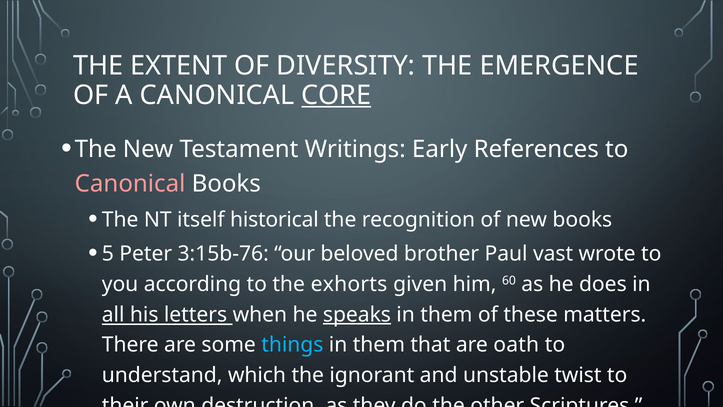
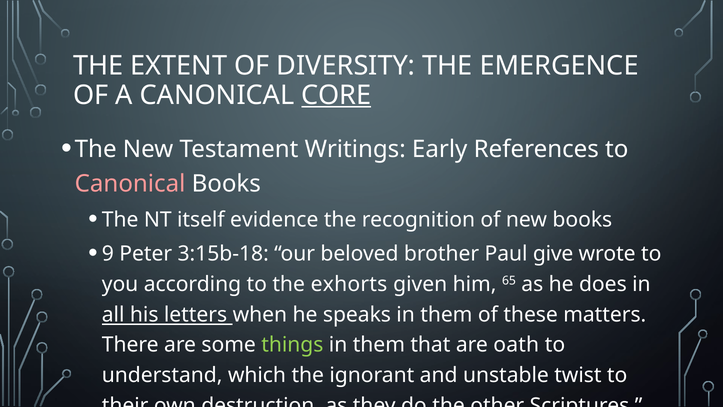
historical: historical -> evidence (274, 219)
5: 5 -> 9 (108, 254)
3:15b-76: 3:15b-76 -> 3:15b-18 (223, 254)
vast: vast -> give (553, 254)
60: 60 -> 65 (509, 281)
speaks underline: present -> none (357, 314)
things colour: light blue -> light green (292, 345)
